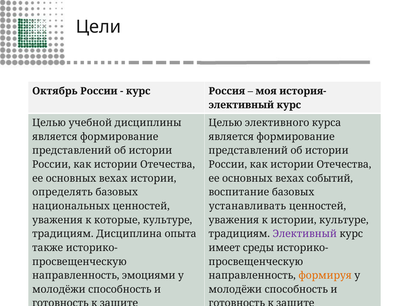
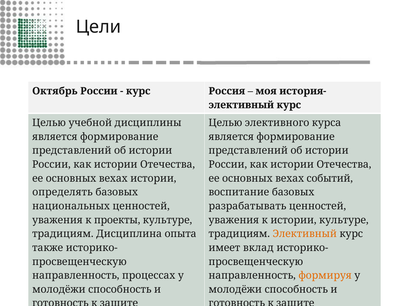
устанавливать: устанавливать -> разрабатывать (247, 207)
которые: которые -> проекты (117, 221)
Элективный colour: purple -> orange (305, 234)
среды: среды -> вклад (258, 248)
эмоциями: эмоциями -> процессах (149, 276)
